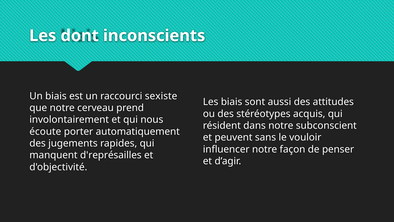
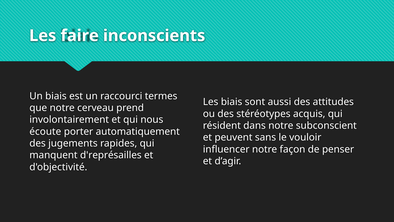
dont: dont -> faire (80, 36)
sexiste: sexiste -> termes (161, 96)
